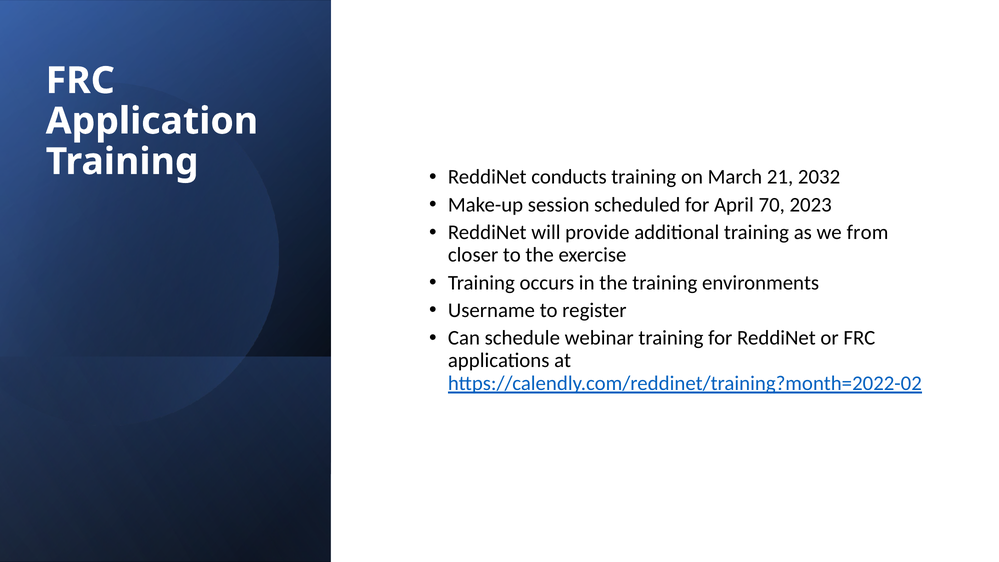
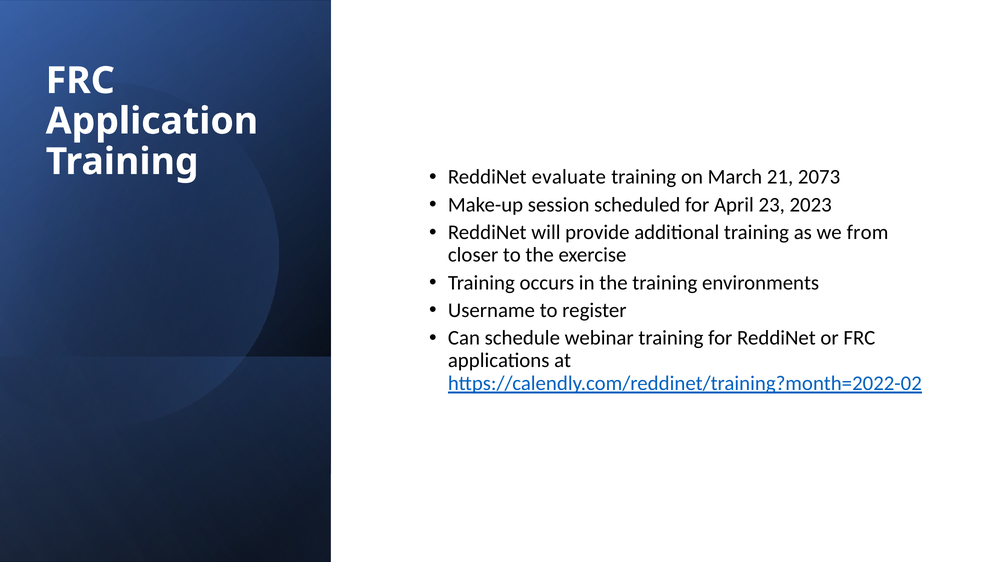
conducts: conducts -> evaluate (569, 177)
2032: 2032 -> 2073 (819, 177)
70: 70 -> 23 (772, 205)
